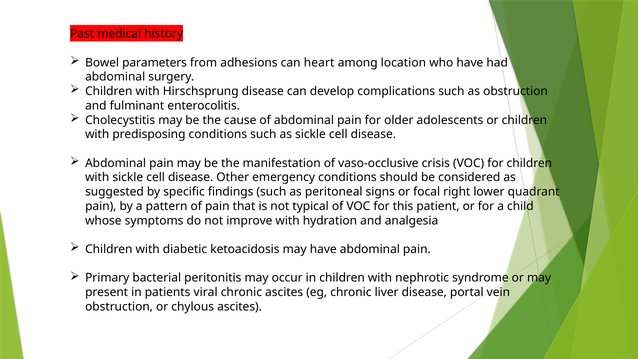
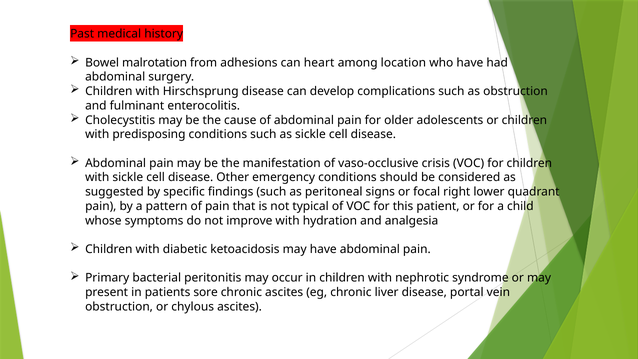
parameters: parameters -> malrotation (155, 63)
viral: viral -> sore (206, 292)
